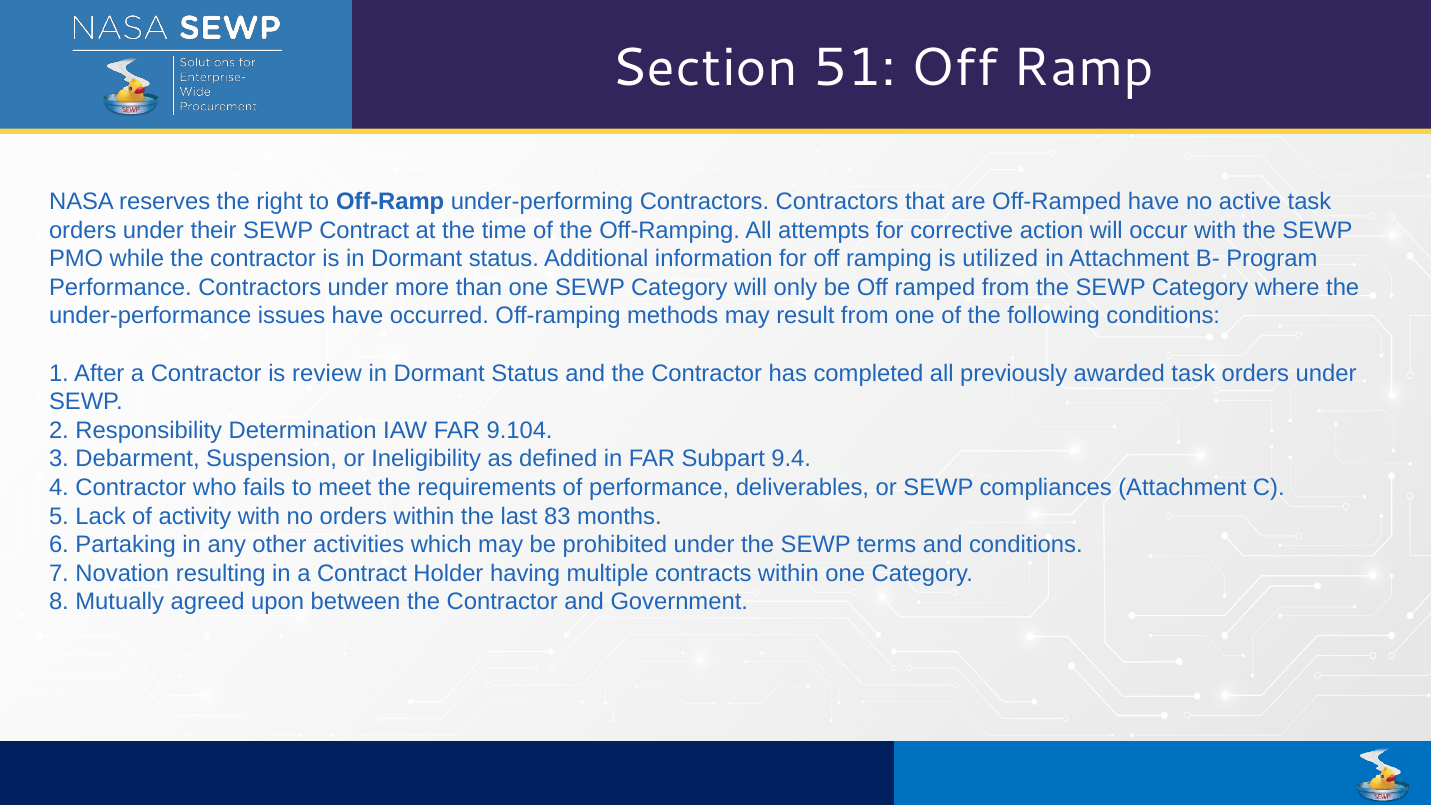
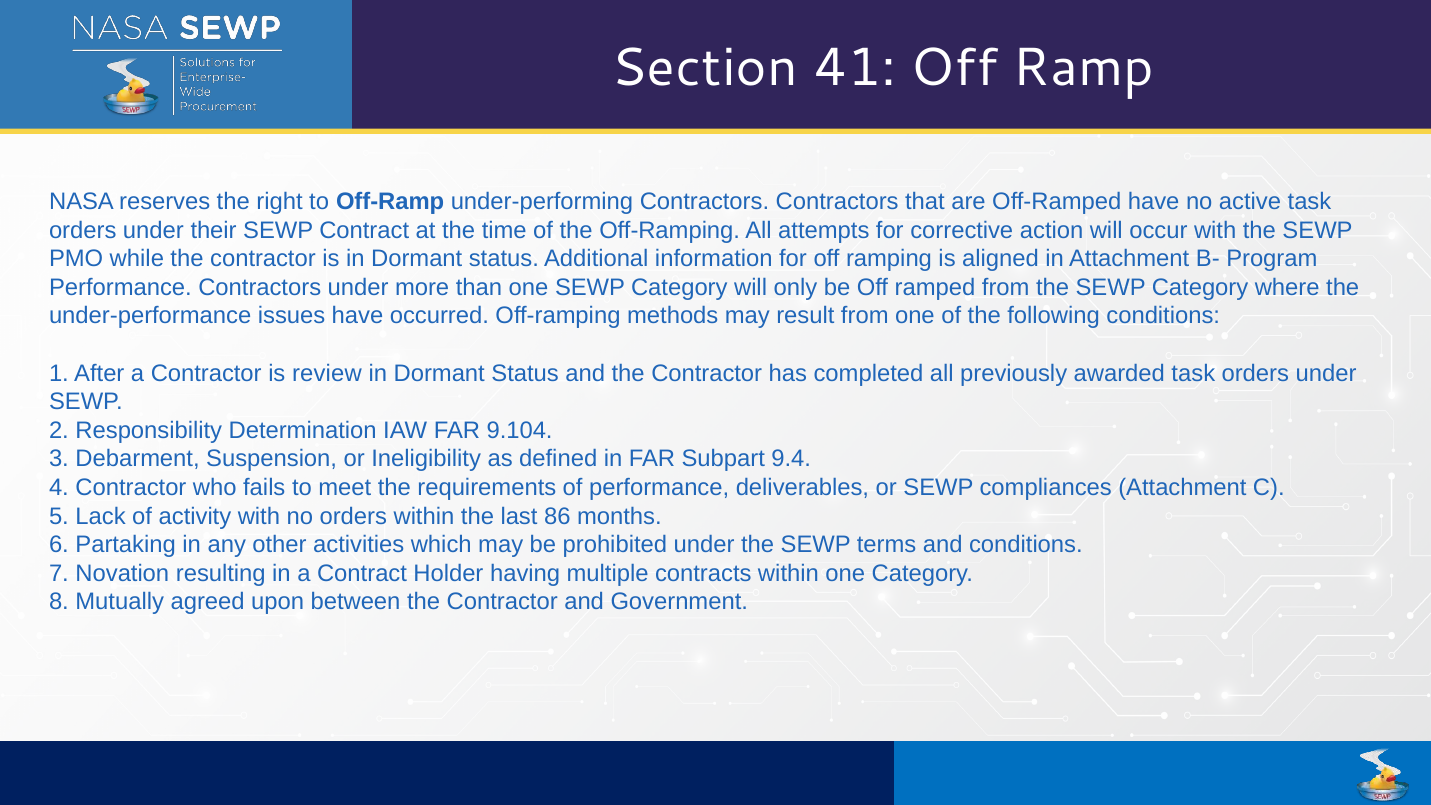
51: 51 -> 41 (855, 68)
utilized: utilized -> aligned (1000, 259)
83: 83 -> 86 (557, 516)
